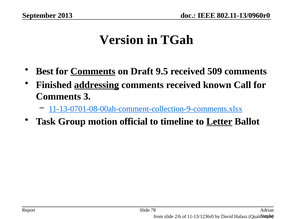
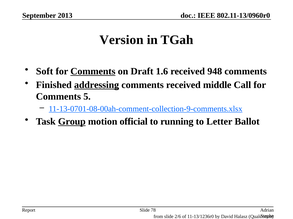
Best: Best -> Soft (45, 72)
9.5: 9.5 -> 1.6 (162, 72)
509: 509 -> 948 (215, 72)
known: known -> middle (217, 85)
3: 3 -> 5 (87, 97)
Group underline: none -> present (72, 122)
timeline: timeline -> running (177, 122)
Letter underline: present -> none (219, 122)
